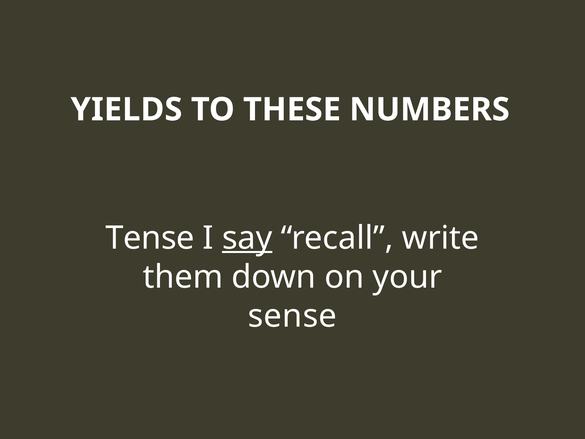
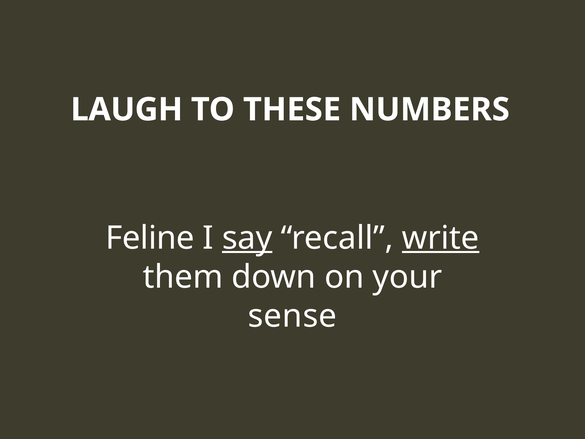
YIELDS: YIELDS -> LAUGH (127, 110)
Tense: Tense -> Feline (150, 238)
write underline: none -> present (441, 238)
